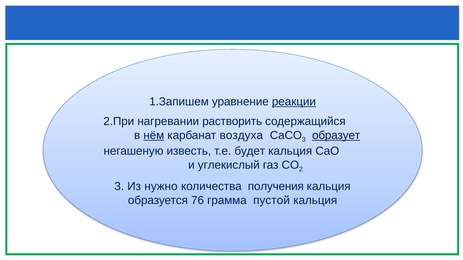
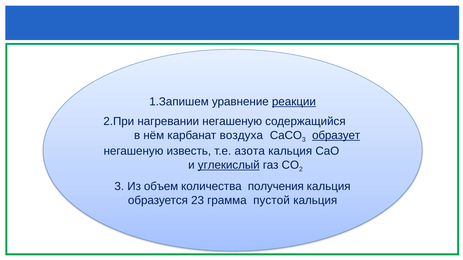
нагревании растворить: растворить -> негашеную (232, 122)
нём underline: present -> none (154, 135)
будет: будет -> азота (250, 151)
углекислый underline: none -> present (229, 165)
нужно: нужно -> объем (161, 187)
76: 76 -> 23 (198, 201)
